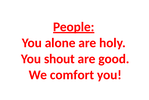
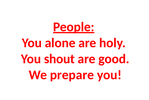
comfort: comfort -> prepare (72, 74)
